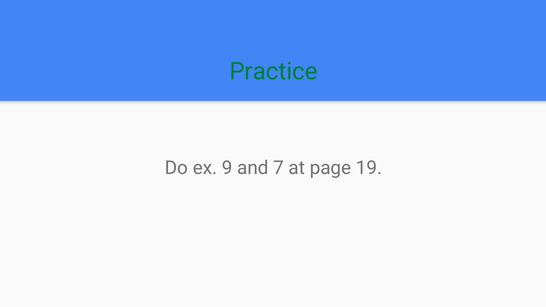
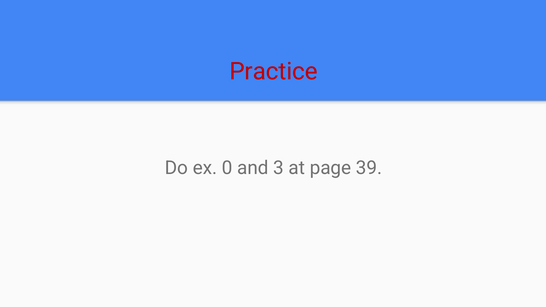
Practice colour: green -> red (274, 72)
9: 9 -> 0 (227, 168)
7: 7 -> 3 (279, 168)
19: 19 -> 39 (369, 168)
